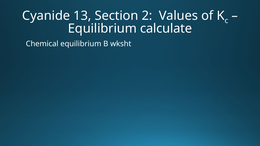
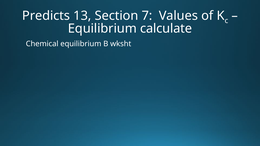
Cyanide: Cyanide -> Predicts (46, 16)
2: 2 -> 7 (147, 16)
